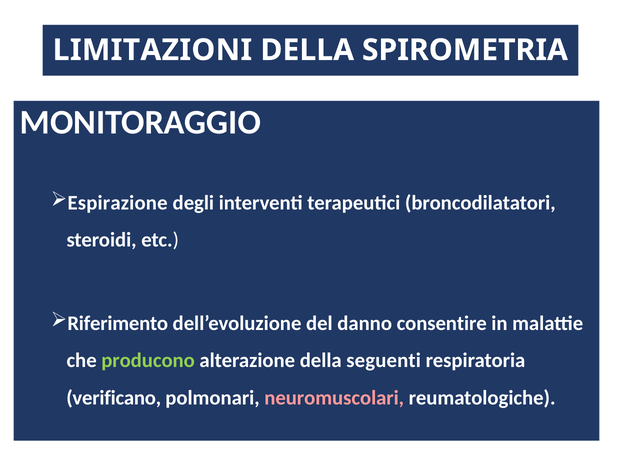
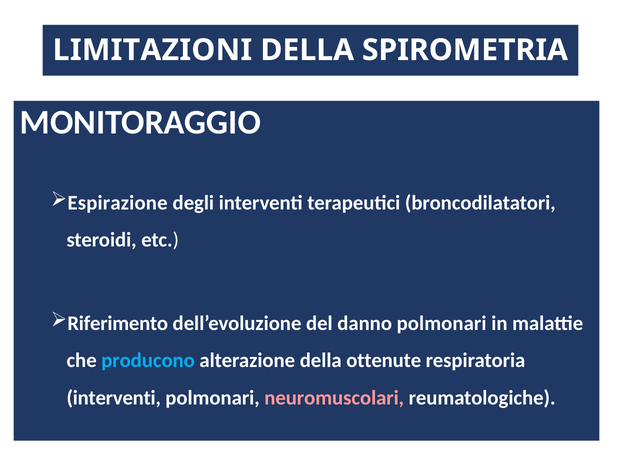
danno consentire: consentire -> polmonari (442, 323)
producono colour: light green -> light blue (148, 360)
seguenti: seguenti -> ottenute (384, 360)
verificano: verificano -> interventi (114, 398)
